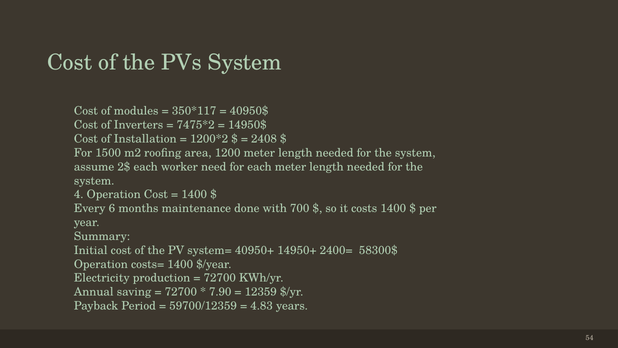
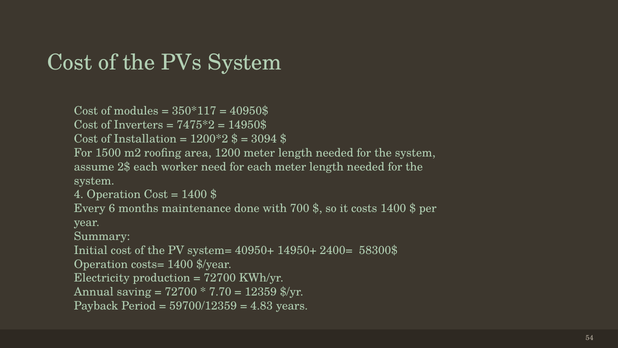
2408: 2408 -> 3094 (264, 139)
7.90: 7.90 -> 7.70 (220, 292)
